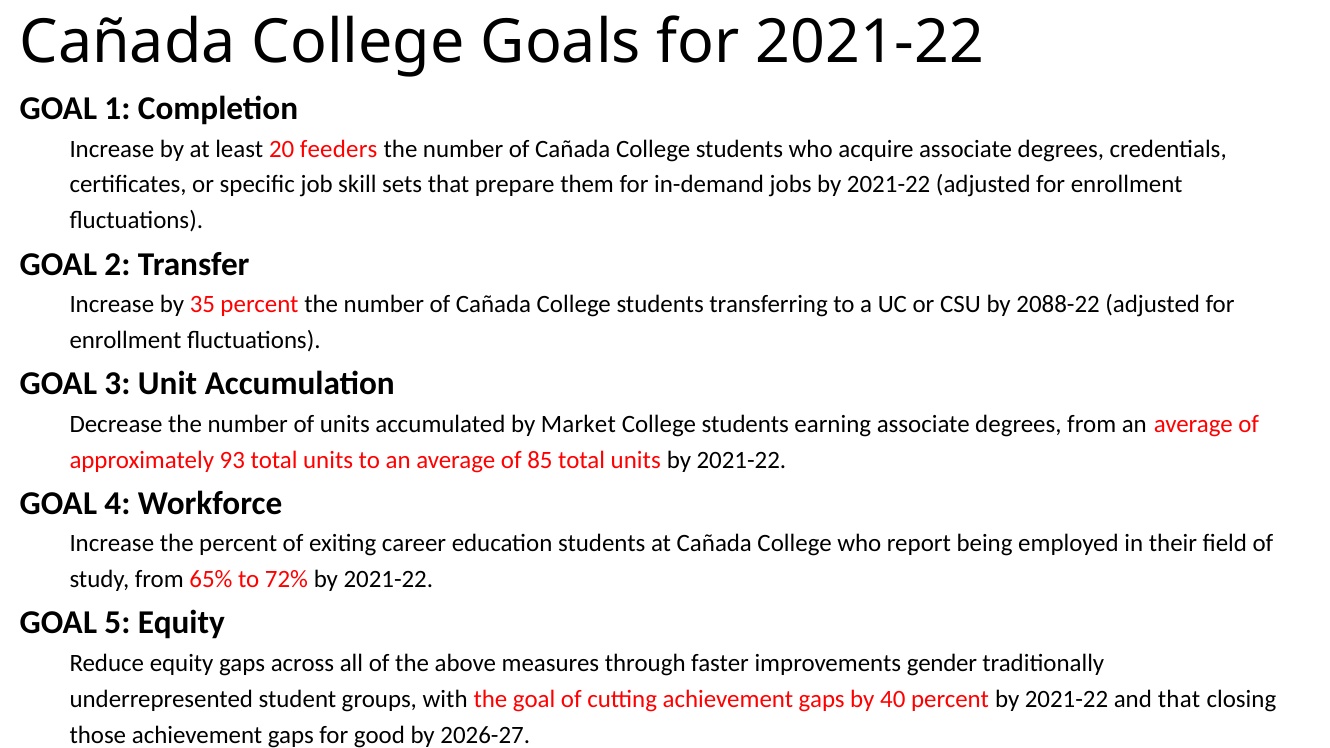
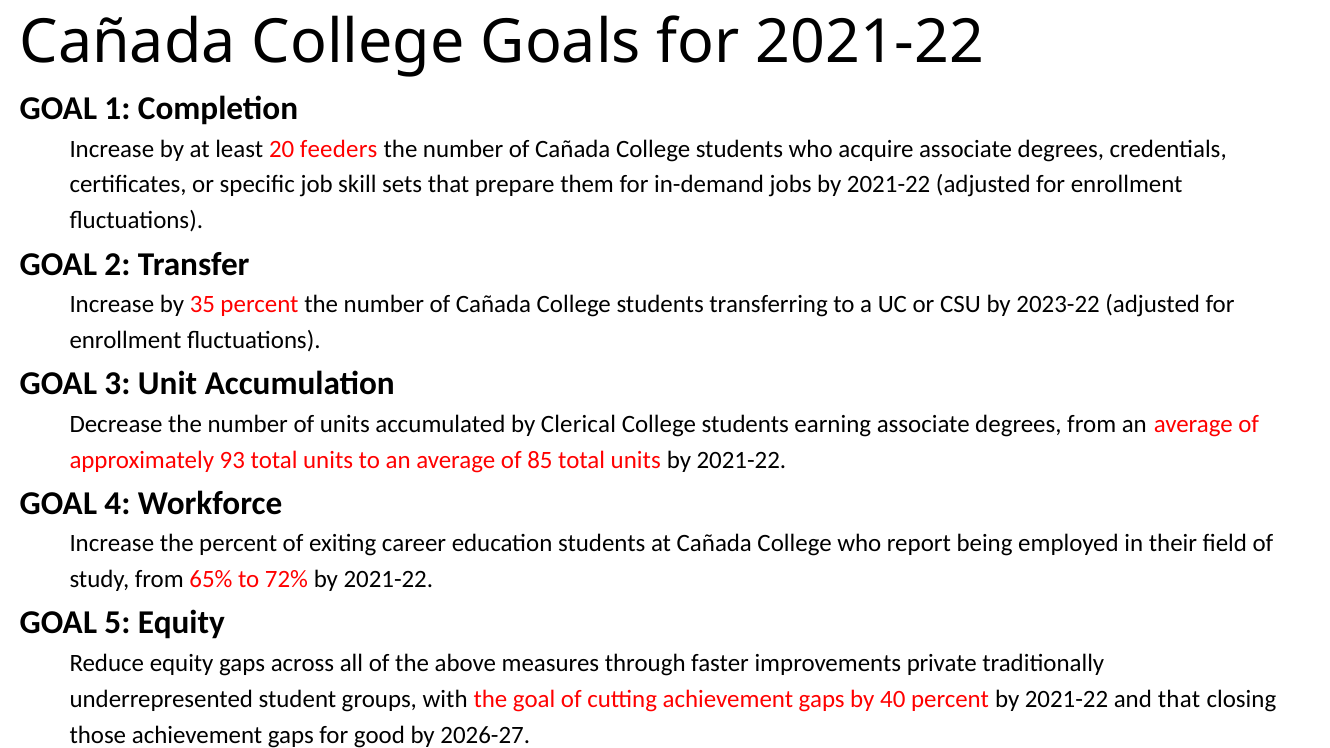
2088-22: 2088-22 -> 2023-22 (1058, 304)
Market: Market -> Clerical (578, 424)
gender: gender -> private (942, 663)
